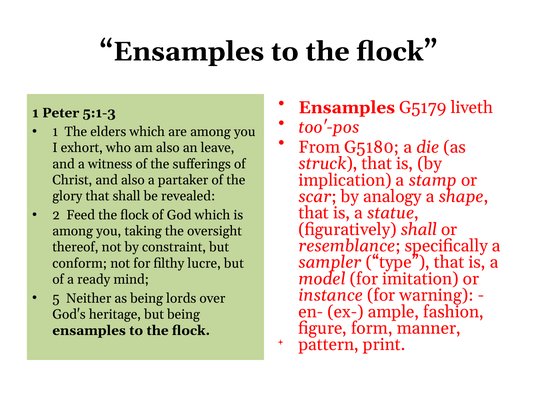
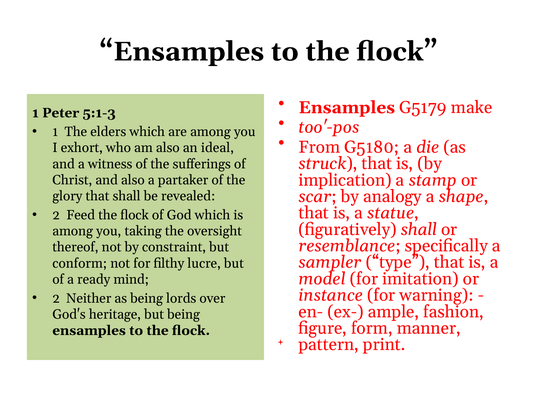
liveth: liveth -> make (472, 107)
leave: leave -> ideal (217, 148)
5: 5 -> 2 (56, 298)
